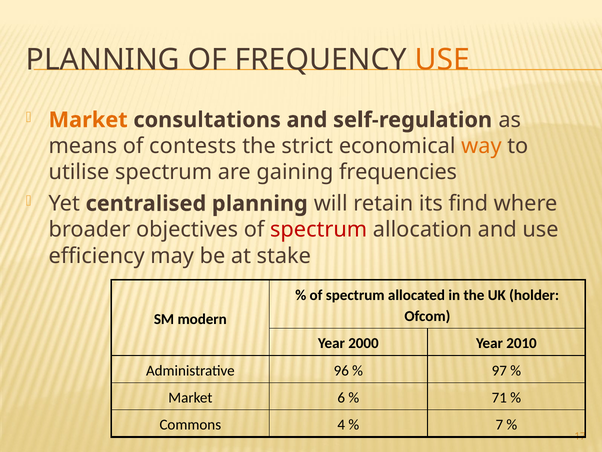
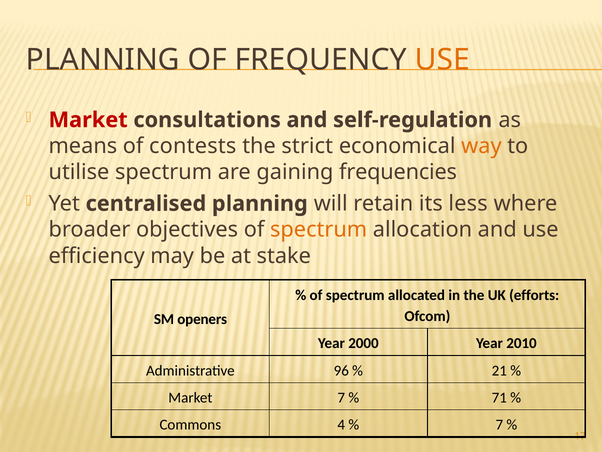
Market colour: orange -> red (88, 120)
find: find -> less (468, 203)
spectrum colour: red -> orange (319, 229)
holder: holder -> efforts (534, 295)
modern: modern -> openers (202, 319)
97: 97 -> 21 (499, 370)
Market 6: 6 -> 7 (341, 397)
